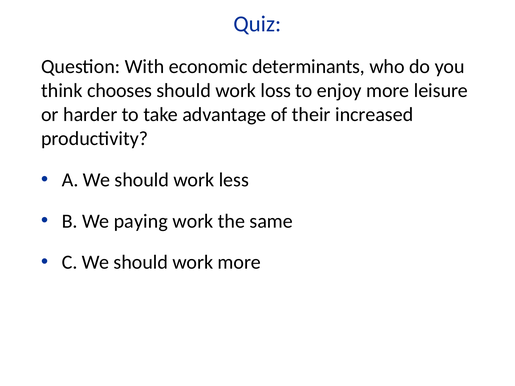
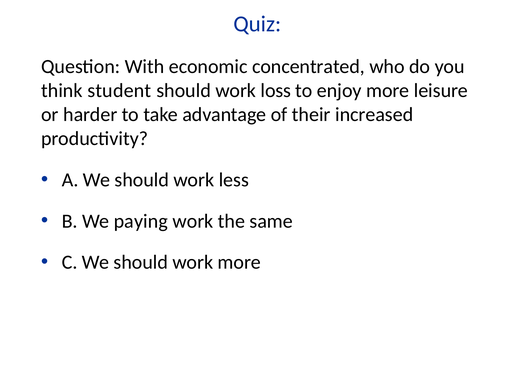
determinants: determinants -> concentrated (309, 67)
chooses: chooses -> student (119, 91)
